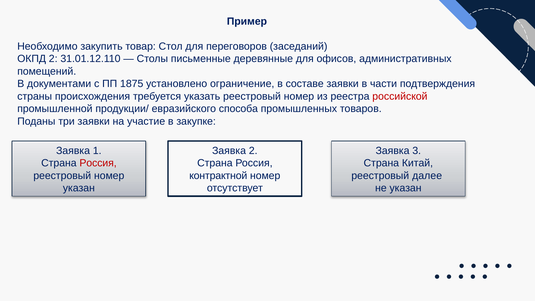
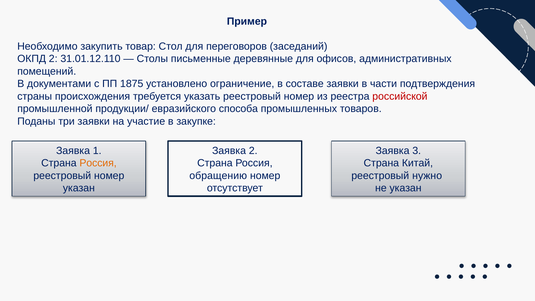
Россия colour: red -> orange (98, 163)
контрактной: контрактной -> обращению (218, 176)
далее: далее -> нужно (427, 176)
